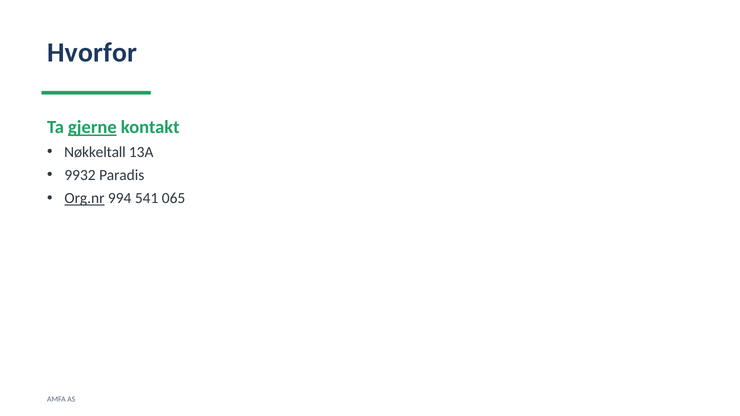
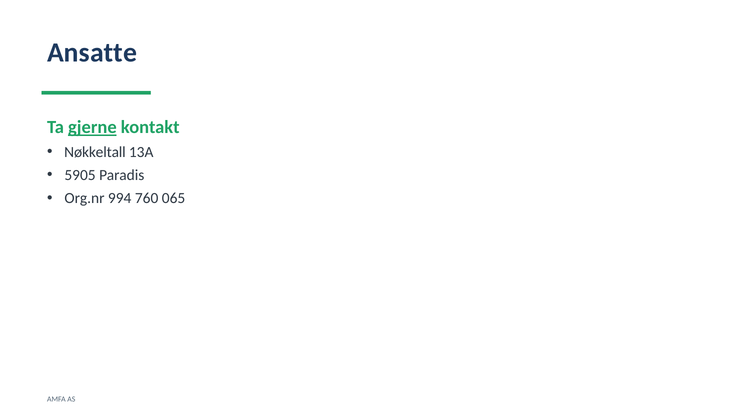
Hvorfor: Hvorfor -> Ansatte (92, 53)
9932: 9932 -> 5905 (80, 175)
Org.nr underline: present -> none (84, 198)
541: 541 -> 760 (147, 198)
